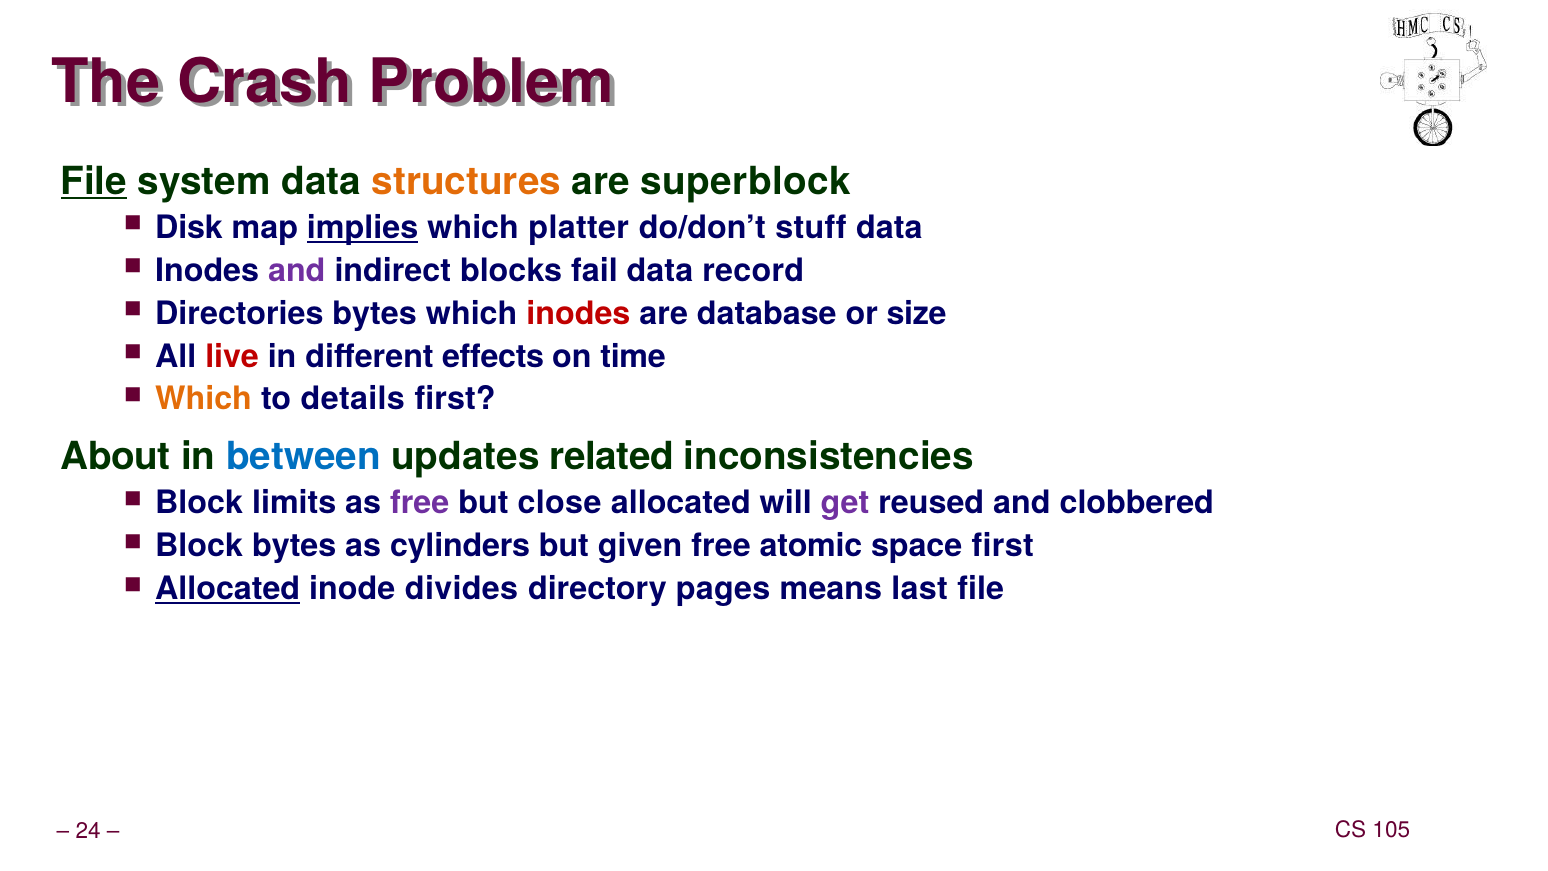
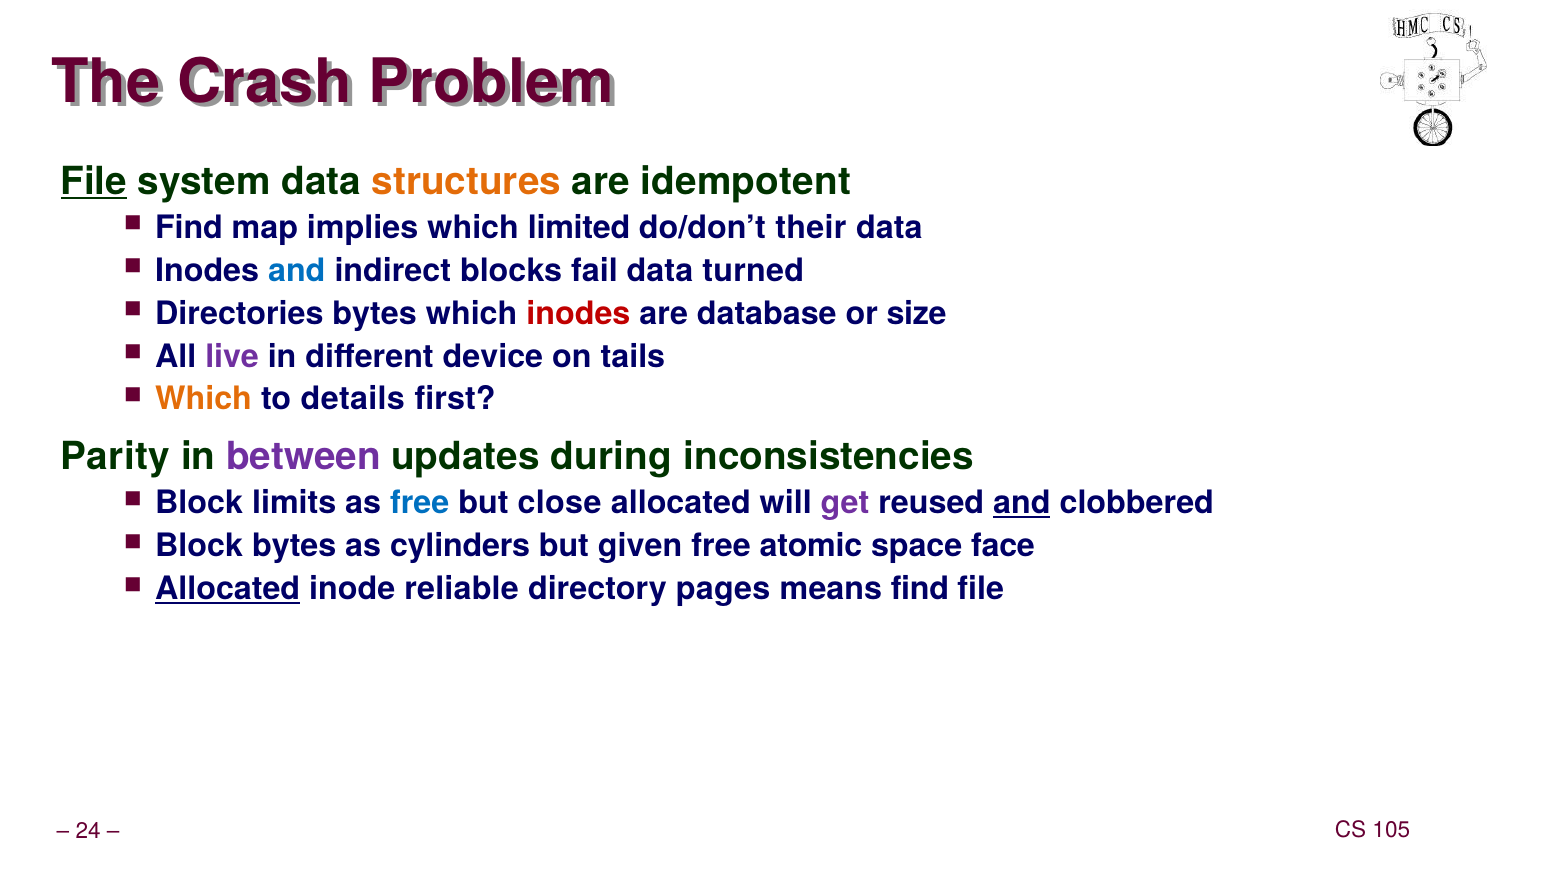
superblock: superblock -> idempotent (746, 181)
Disk: Disk -> Find (189, 228)
implies underline: present -> none (363, 228)
platter: platter -> limited (579, 228)
stuff: stuff -> their (811, 228)
and colour: purple -> blue (297, 271)
record: record -> turned (753, 271)
live colour: red -> purple (232, 356)
effects: effects -> device (493, 356)
time: time -> tails (633, 356)
About: About -> Parity (115, 457)
between colour: blue -> purple (303, 457)
related: related -> during (611, 457)
free colour: purple -> blue (420, 503)
and underline: none -> present (1022, 503)
space first: first -> face (1003, 546)
divides: divides -> reliable (462, 589)
means last: last -> find (920, 589)
